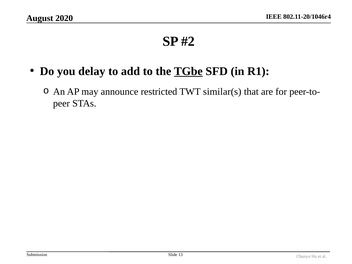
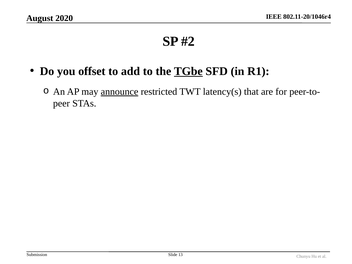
delay: delay -> offset (92, 71)
announce underline: none -> present (120, 92)
similar(s: similar(s -> latency(s (222, 92)
